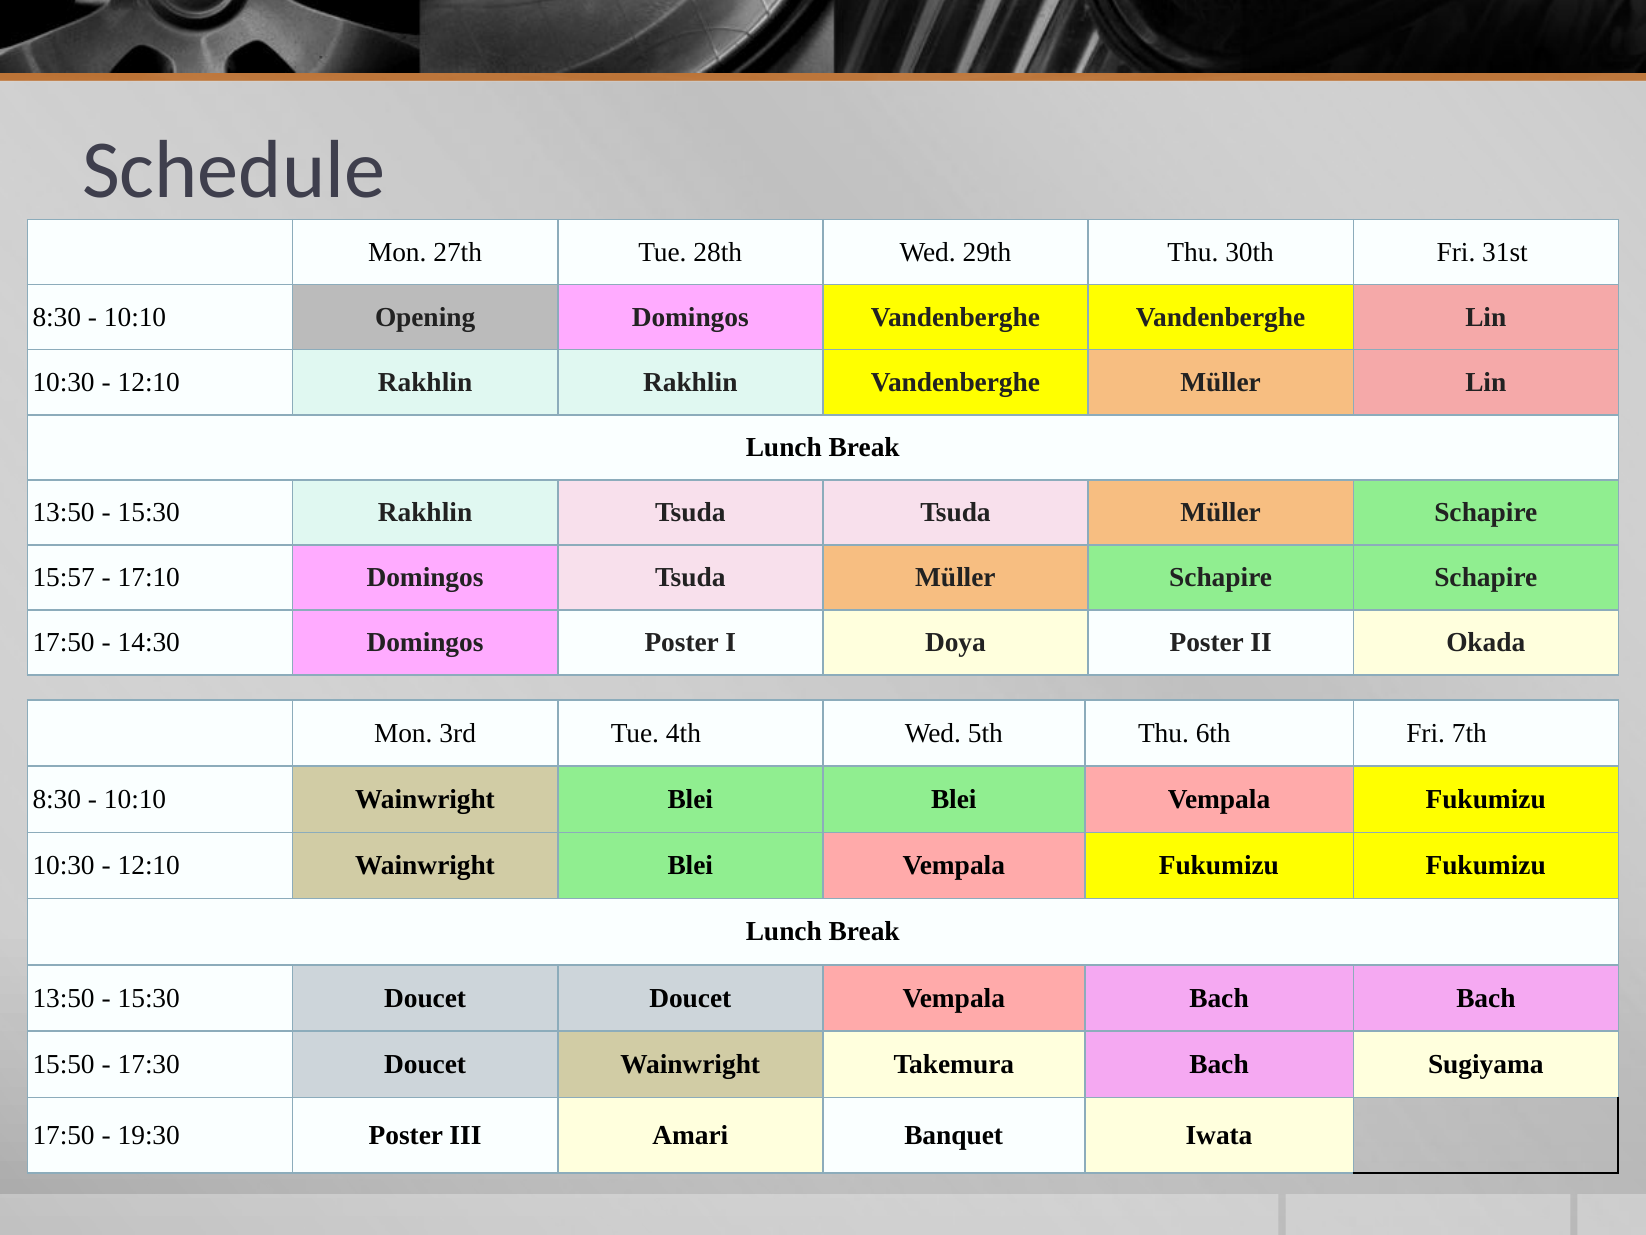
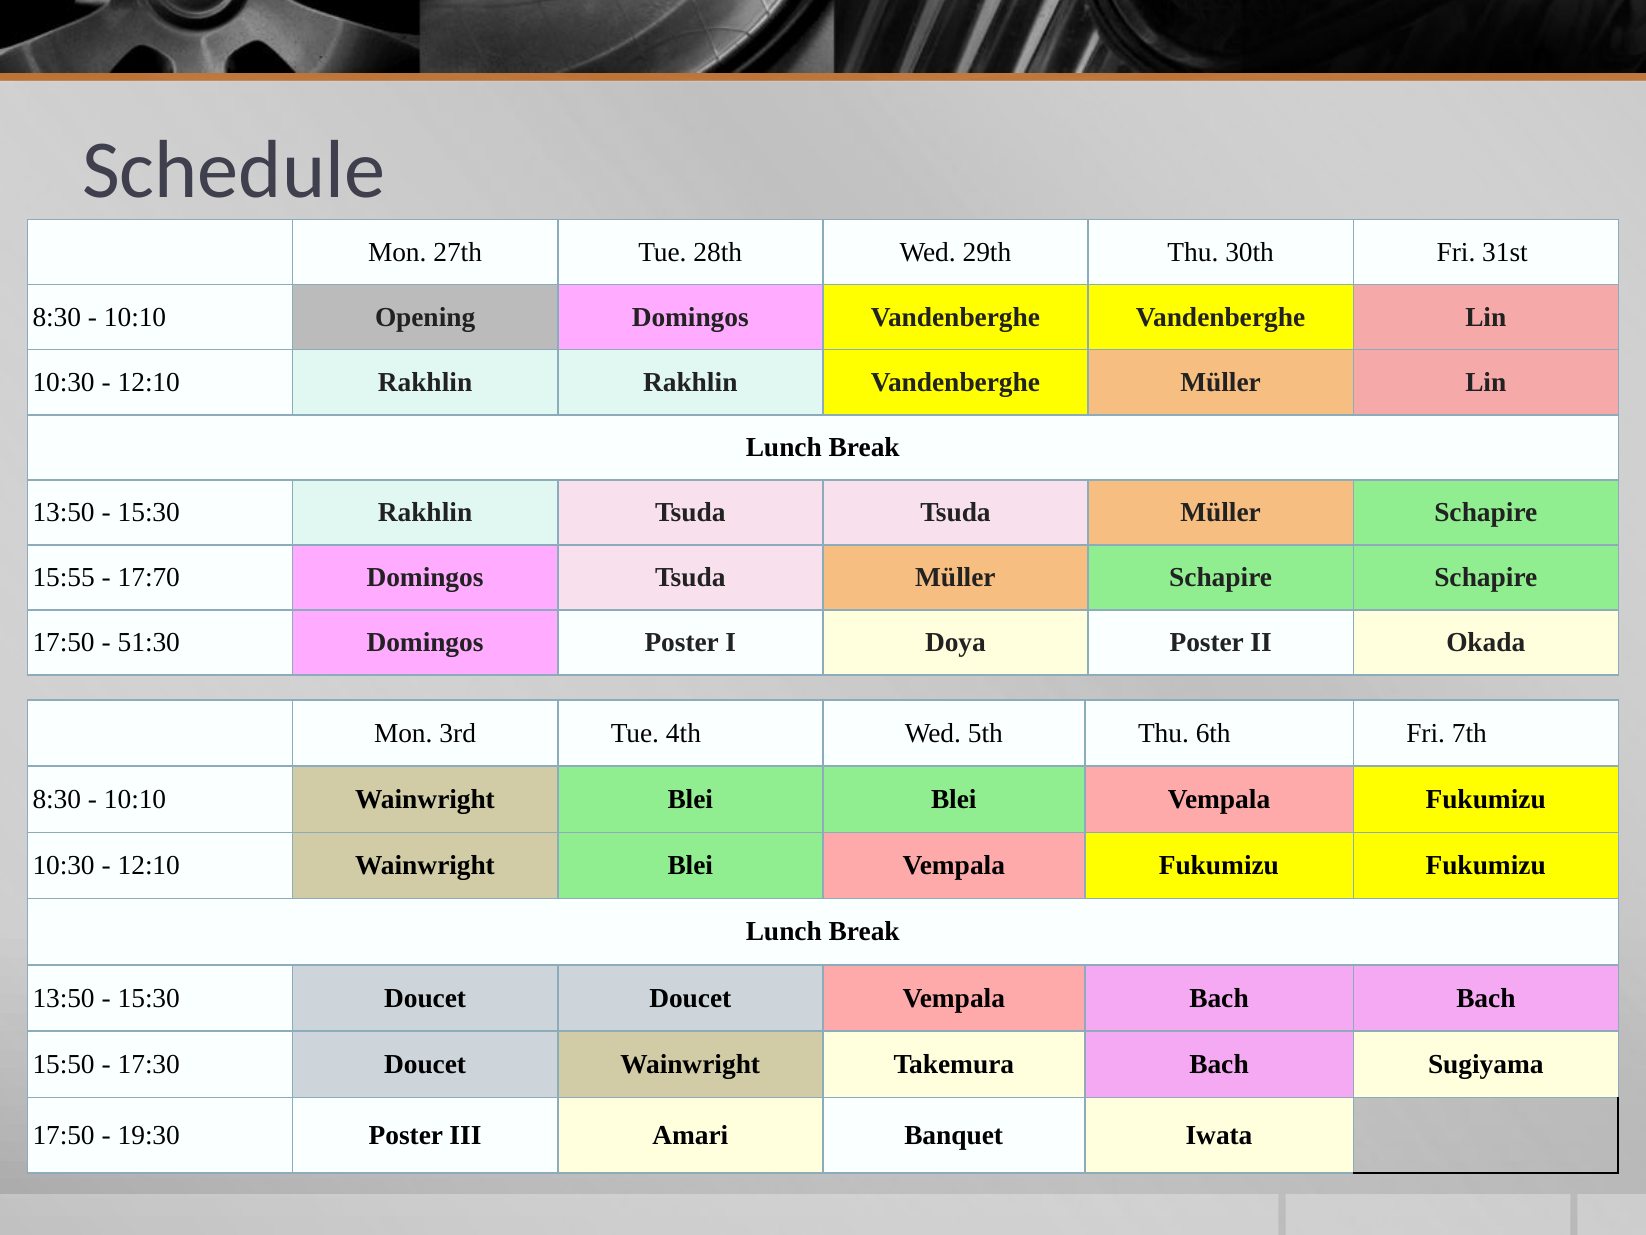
15:57: 15:57 -> 15:55 (64, 577)
17:10: 17:10 -> 17:70 (149, 577)
14:30: 14:30 -> 51:30 (149, 643)
